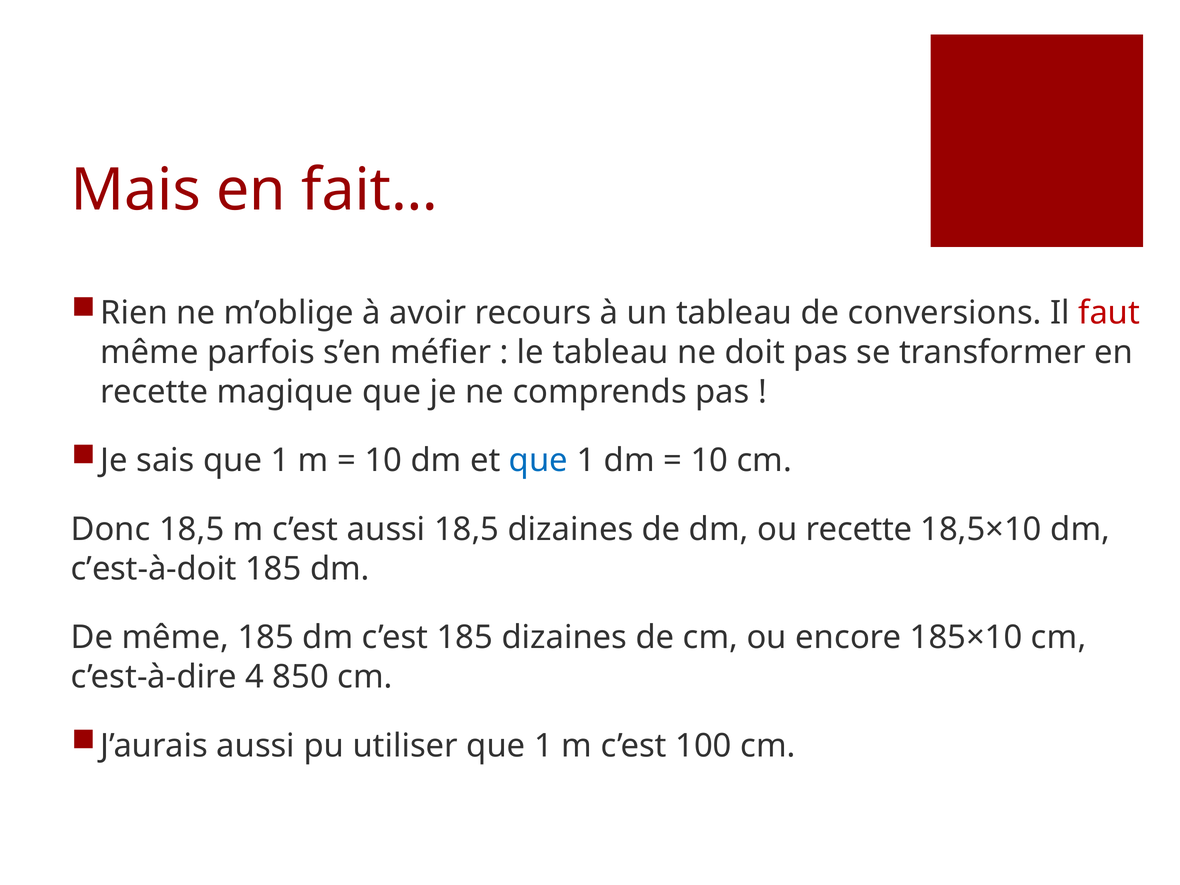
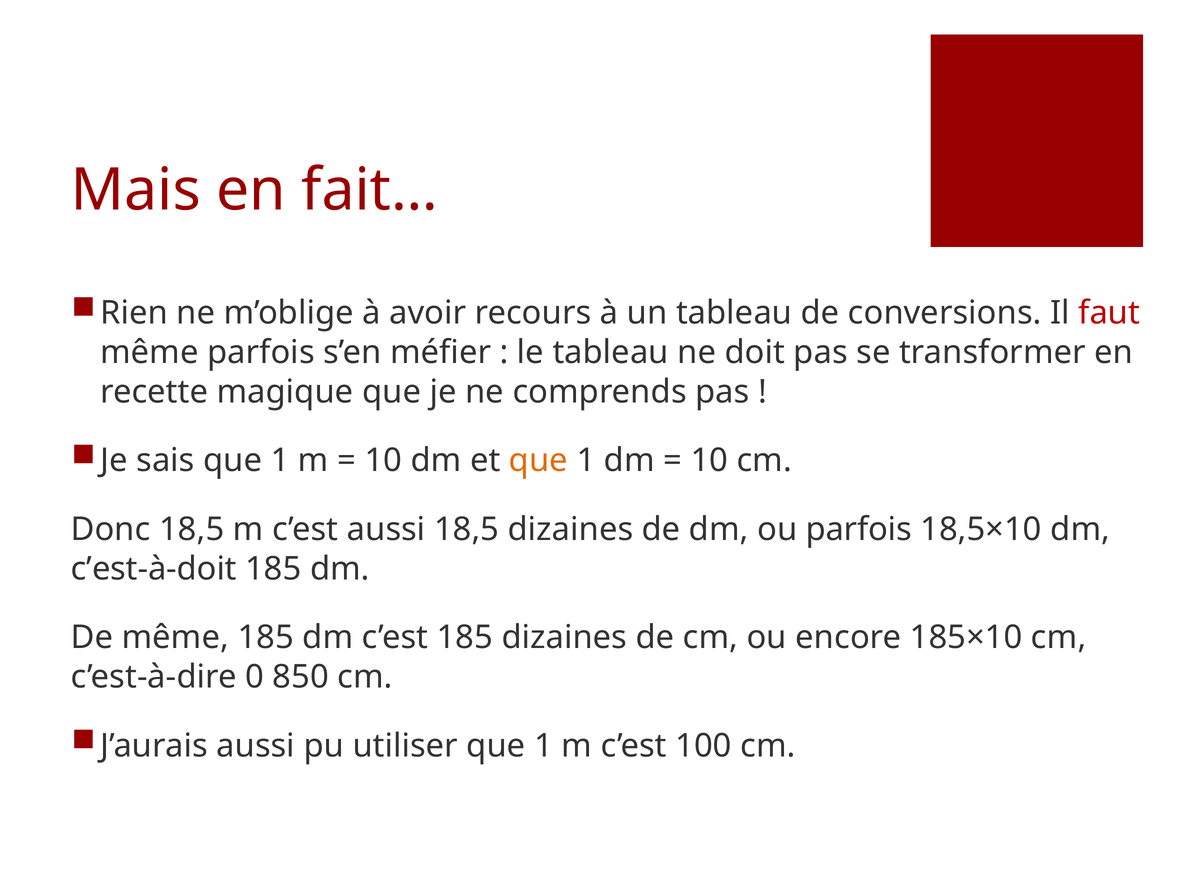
que colour: blue -> orange (538, 461)
ou recette: recette -> parfois (859, 529)
4: 4 -> 0 (255, 677)
